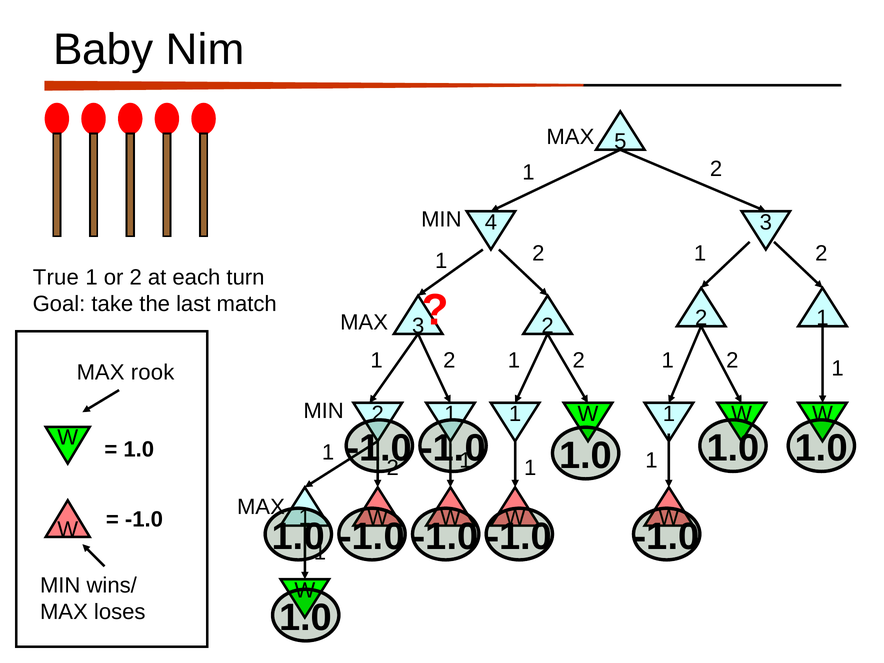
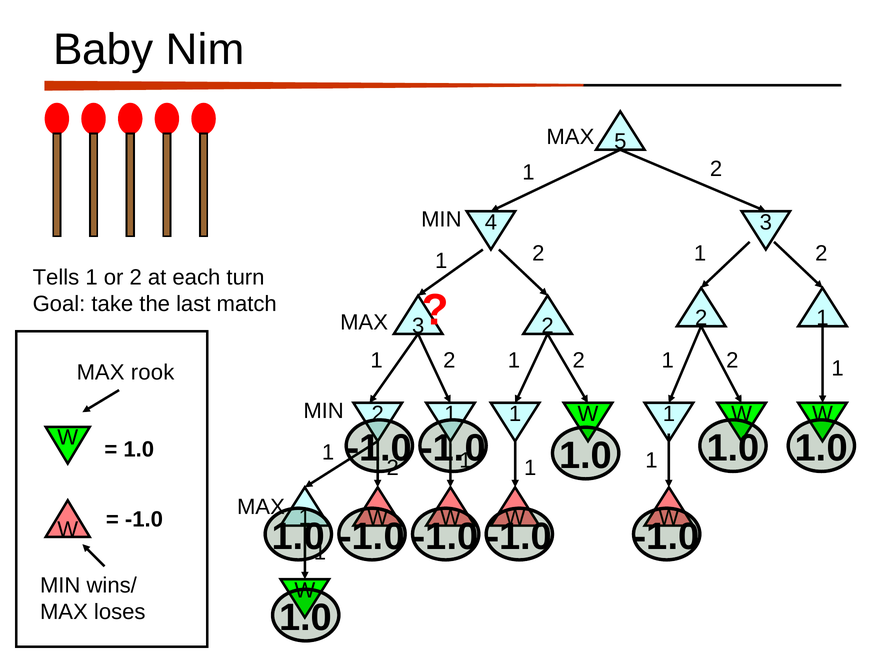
True: True -> Tells (56, 277)
